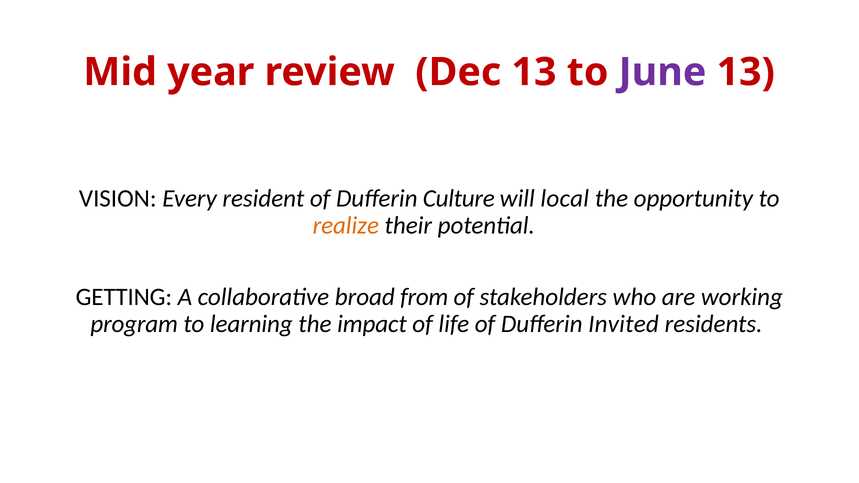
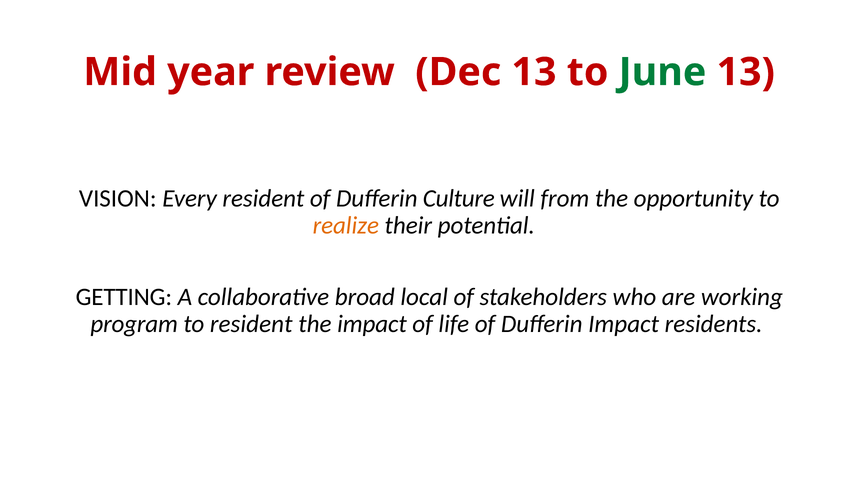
June colour: purple -> green (662, 72)
local: local -> from (565, 198)
from: from -> local (424, 297)
to learning: learning -> resident (251, 324)
Dufferin Invited: Invited -> Impact (624, 324)
